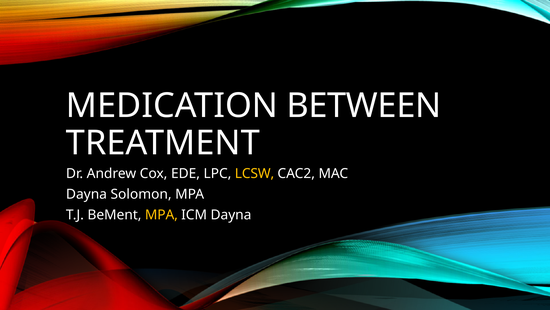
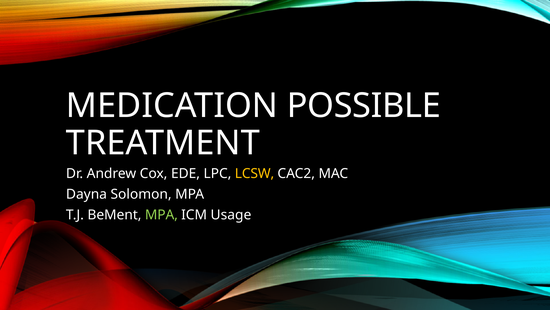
BETWEEN: BETWEEN -> POSSIBLE (364, 106)
MPA colour: yellow -> light green (161, 214)
ICM Dayna: Dayna -> Usage (231, 214)
